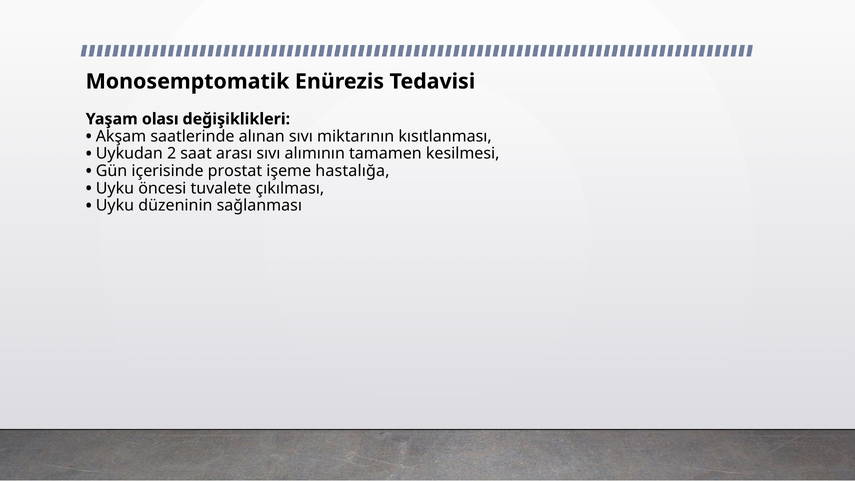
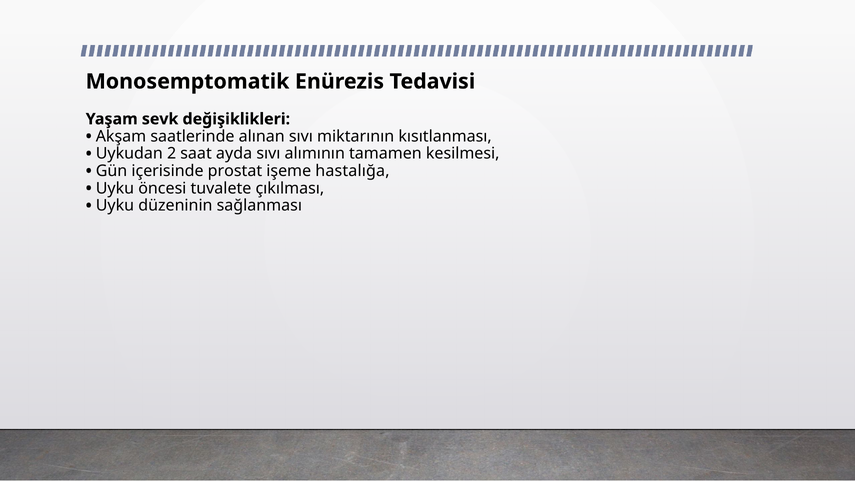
olası: olası -> sevk (160, 119)
arası: arası -> ayda (234, 154)
